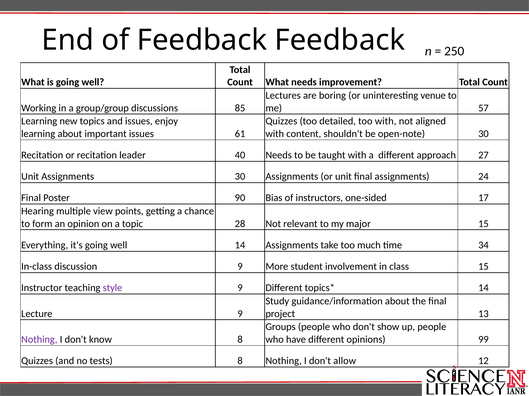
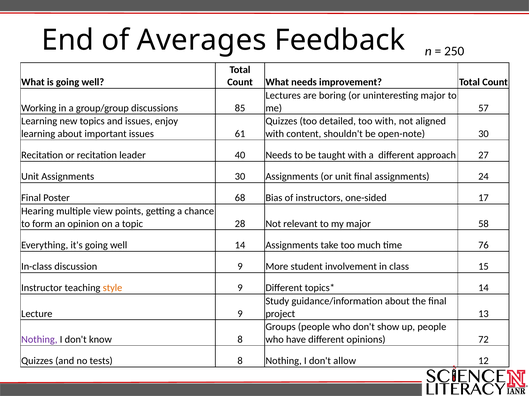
of Feedback: Feedback -> Averages (202, 40)
uninteresting venue: venue -> major (433, 96)
90: 90 -> 68 (240, 198)
major 15: 15 -> 58 (483, 224)
34: 34 -> 76 (483, 246)
style colour: purple -> orange (113, 288)
99: 99 -> 72 (483, 340)
